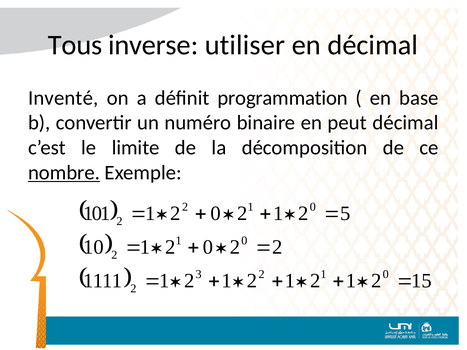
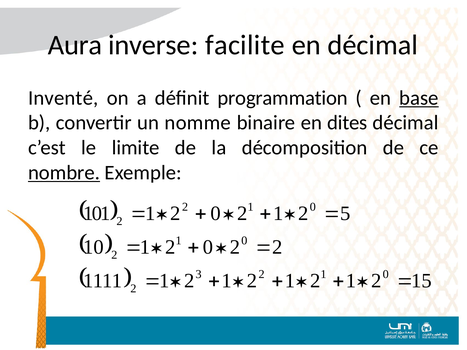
Tous: Tous -> Aura (75, 45)
utiliser: utiliser -> facilite (245, 45)
base underline: none -> present (419, 98)
numéro: numéro -> nomme (198, 123)
peut: peut -> dites (347, 123)
